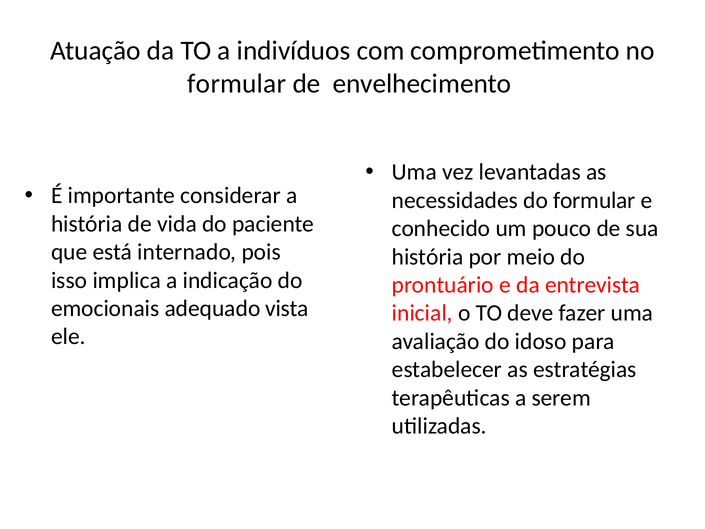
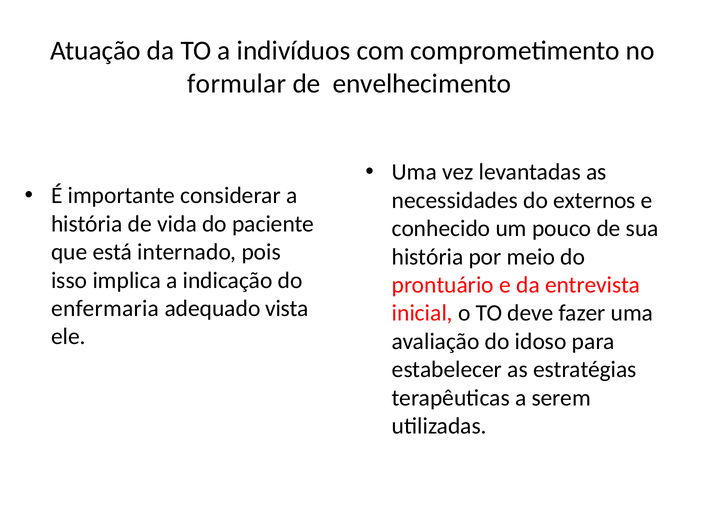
do formular: formular -> externos (594, 200)
emocionais: emocionais -> enfermaria (105, 308)
